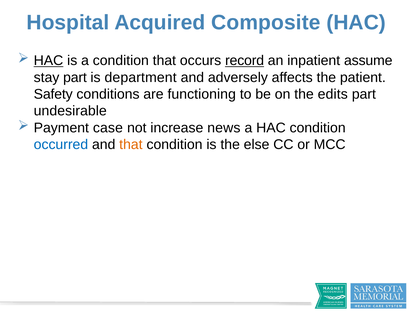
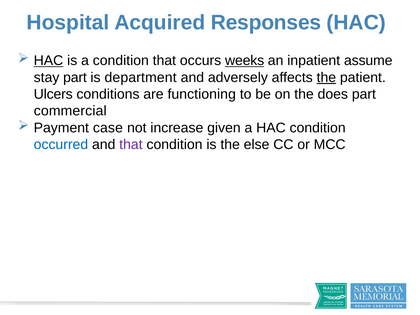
Composite: Composite -> Responses (266, 23)
record: record -> weeks (245, 61)
the underline: none -> present (326, 77)
Safety: Safety -> Ulcers (53, 94)
edits: edits -> does (333, 94)
undesirable: undesirable -> commercial (70, 111)
news: news -> given (224, 128)
that colour: orange -> purple (131, 145)
